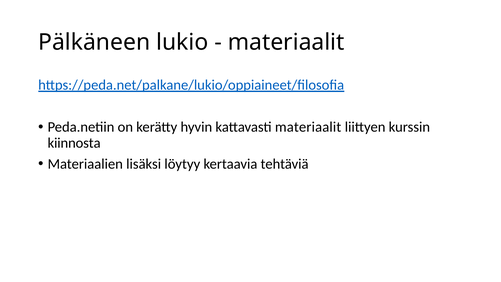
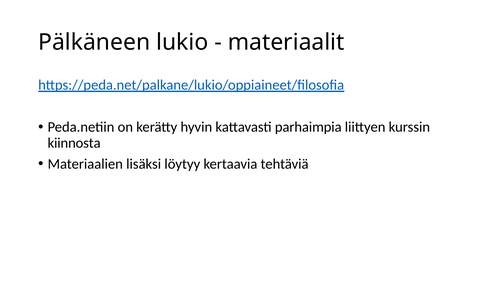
kattavasti materiaalit: materiaalit -> parhaimpia (308, 127)
